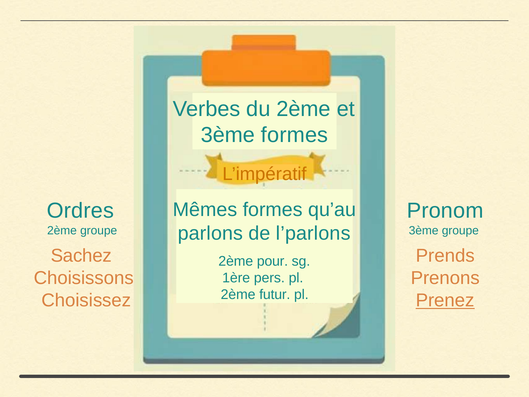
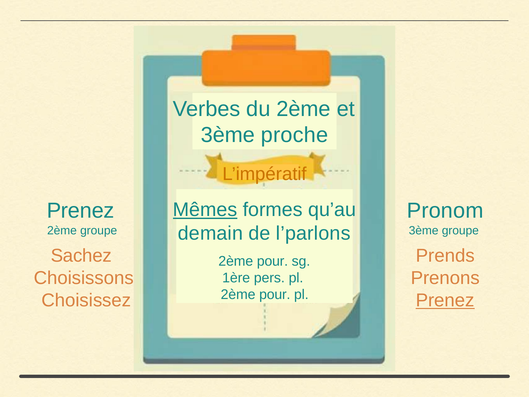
3ème formes: formes -> proche (295, 135)
Mêmes underline: none -> present (205, 210)
Ordres: Ordres -> Prenez (81, 211)
parlons: parlons -> demain (210, 233)
futur: futur -> pour (275, 294)
